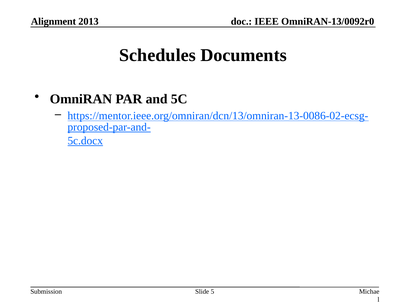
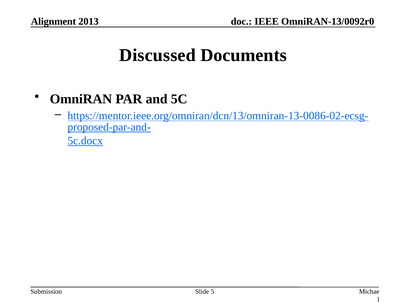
Schedules: Schedules -> Discussed (157, 55)
